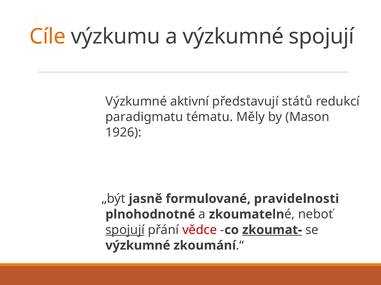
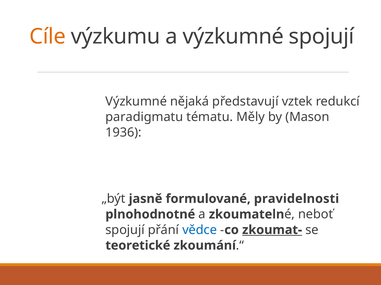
aktivní: aktivní -> nějaká (190, 102)
států: států -> vztek (297, 102)
1926: 1926 -> 1936 (124, 133)
spojují underline: present -> none (125, 230)
vědce colour: red -> blue (200, 230)
výzkumné: výzkumné -> teoretické (138, 246)
